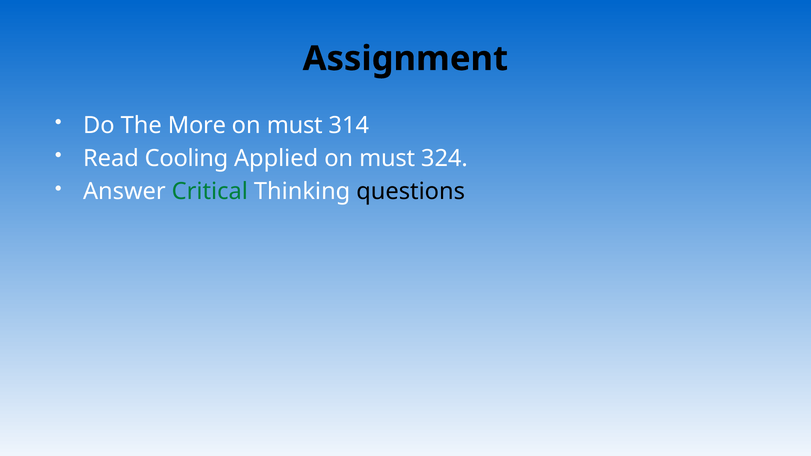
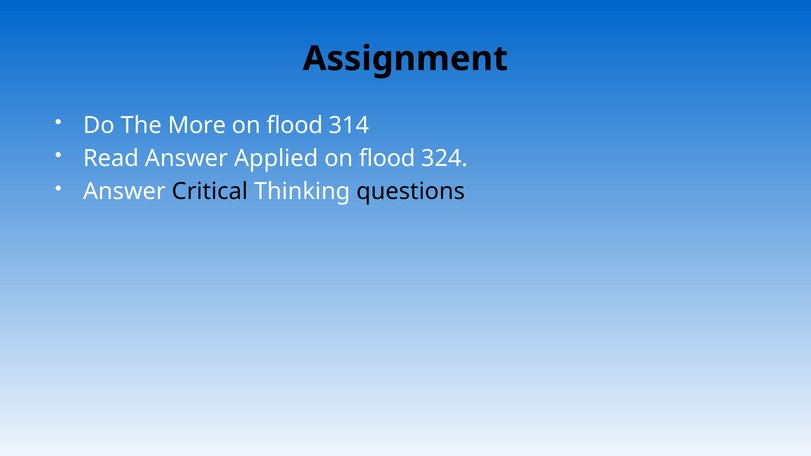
must: must -> flood (295, 125)
Read Cooling: Cooling -> Answer (186, 158)
Applied on must: must -> flood (387, 158)
Critical colour: green -> black (210, 192)
